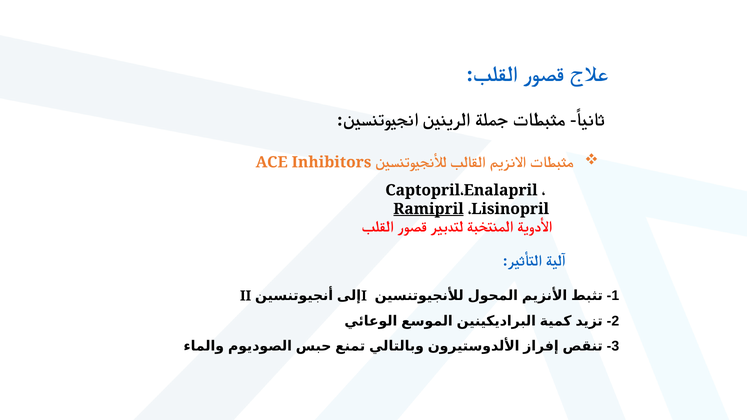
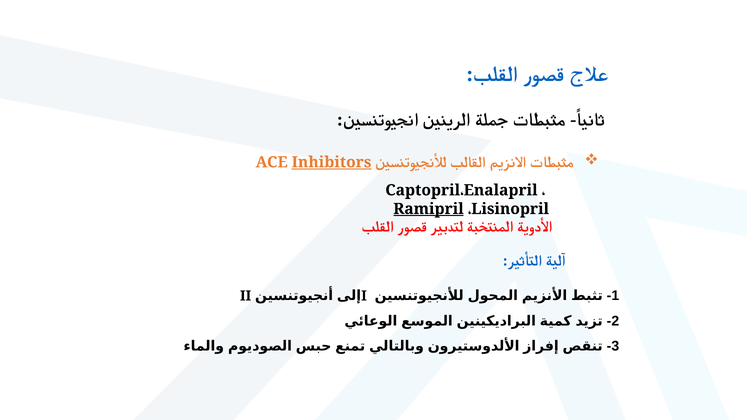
Inhibitors underline: none -> present (332, 162)
